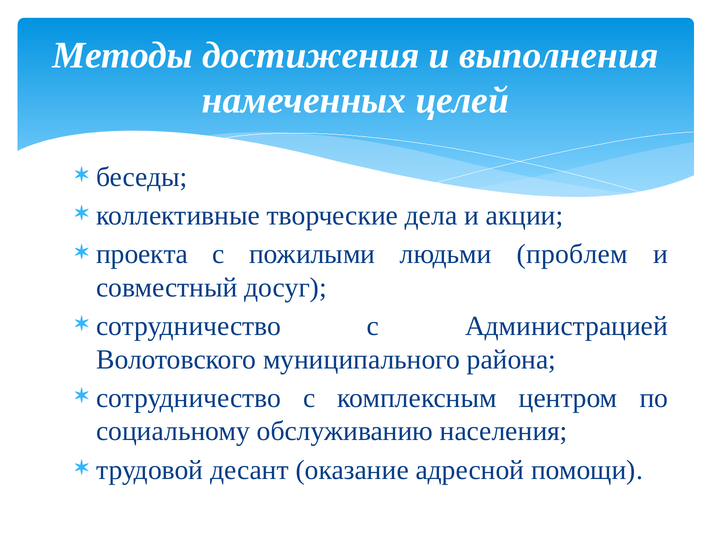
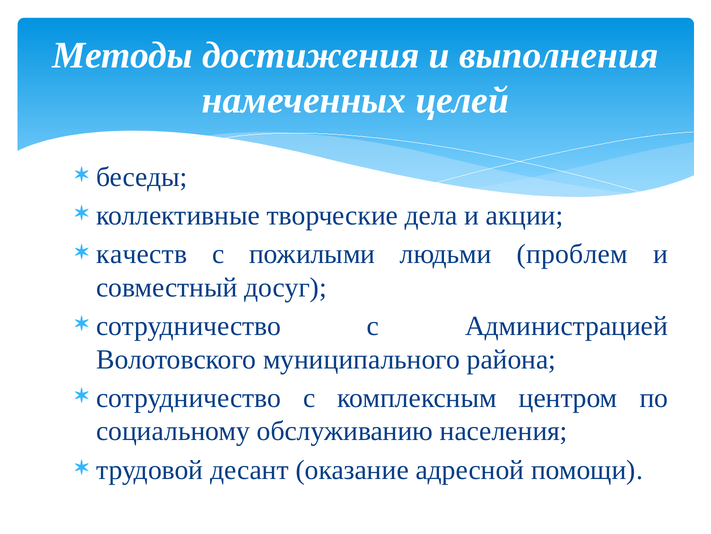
проекта: проекта -> качеств (142, 254)
